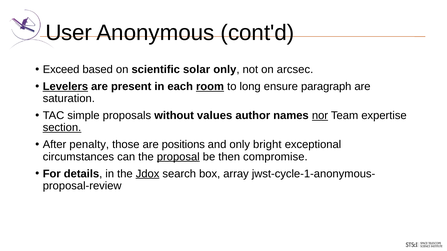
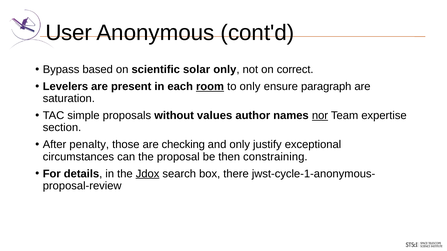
Exceed: Exceed -> Bypass (61, 70)
arcsec: arcsec -> correct (295, 70)
Levelers underline: present -> none (65, 87)
to long: long -> only (250, 87)
section underline: present -> none (62, 128)
positions: positions -> checking (183, 145)
bright: bright -> justify (267, 145)
proposal underline: present -> none (178, 157)
compromise: compromise -> constraining (275, 157)
array: array -> there (236, 174)
